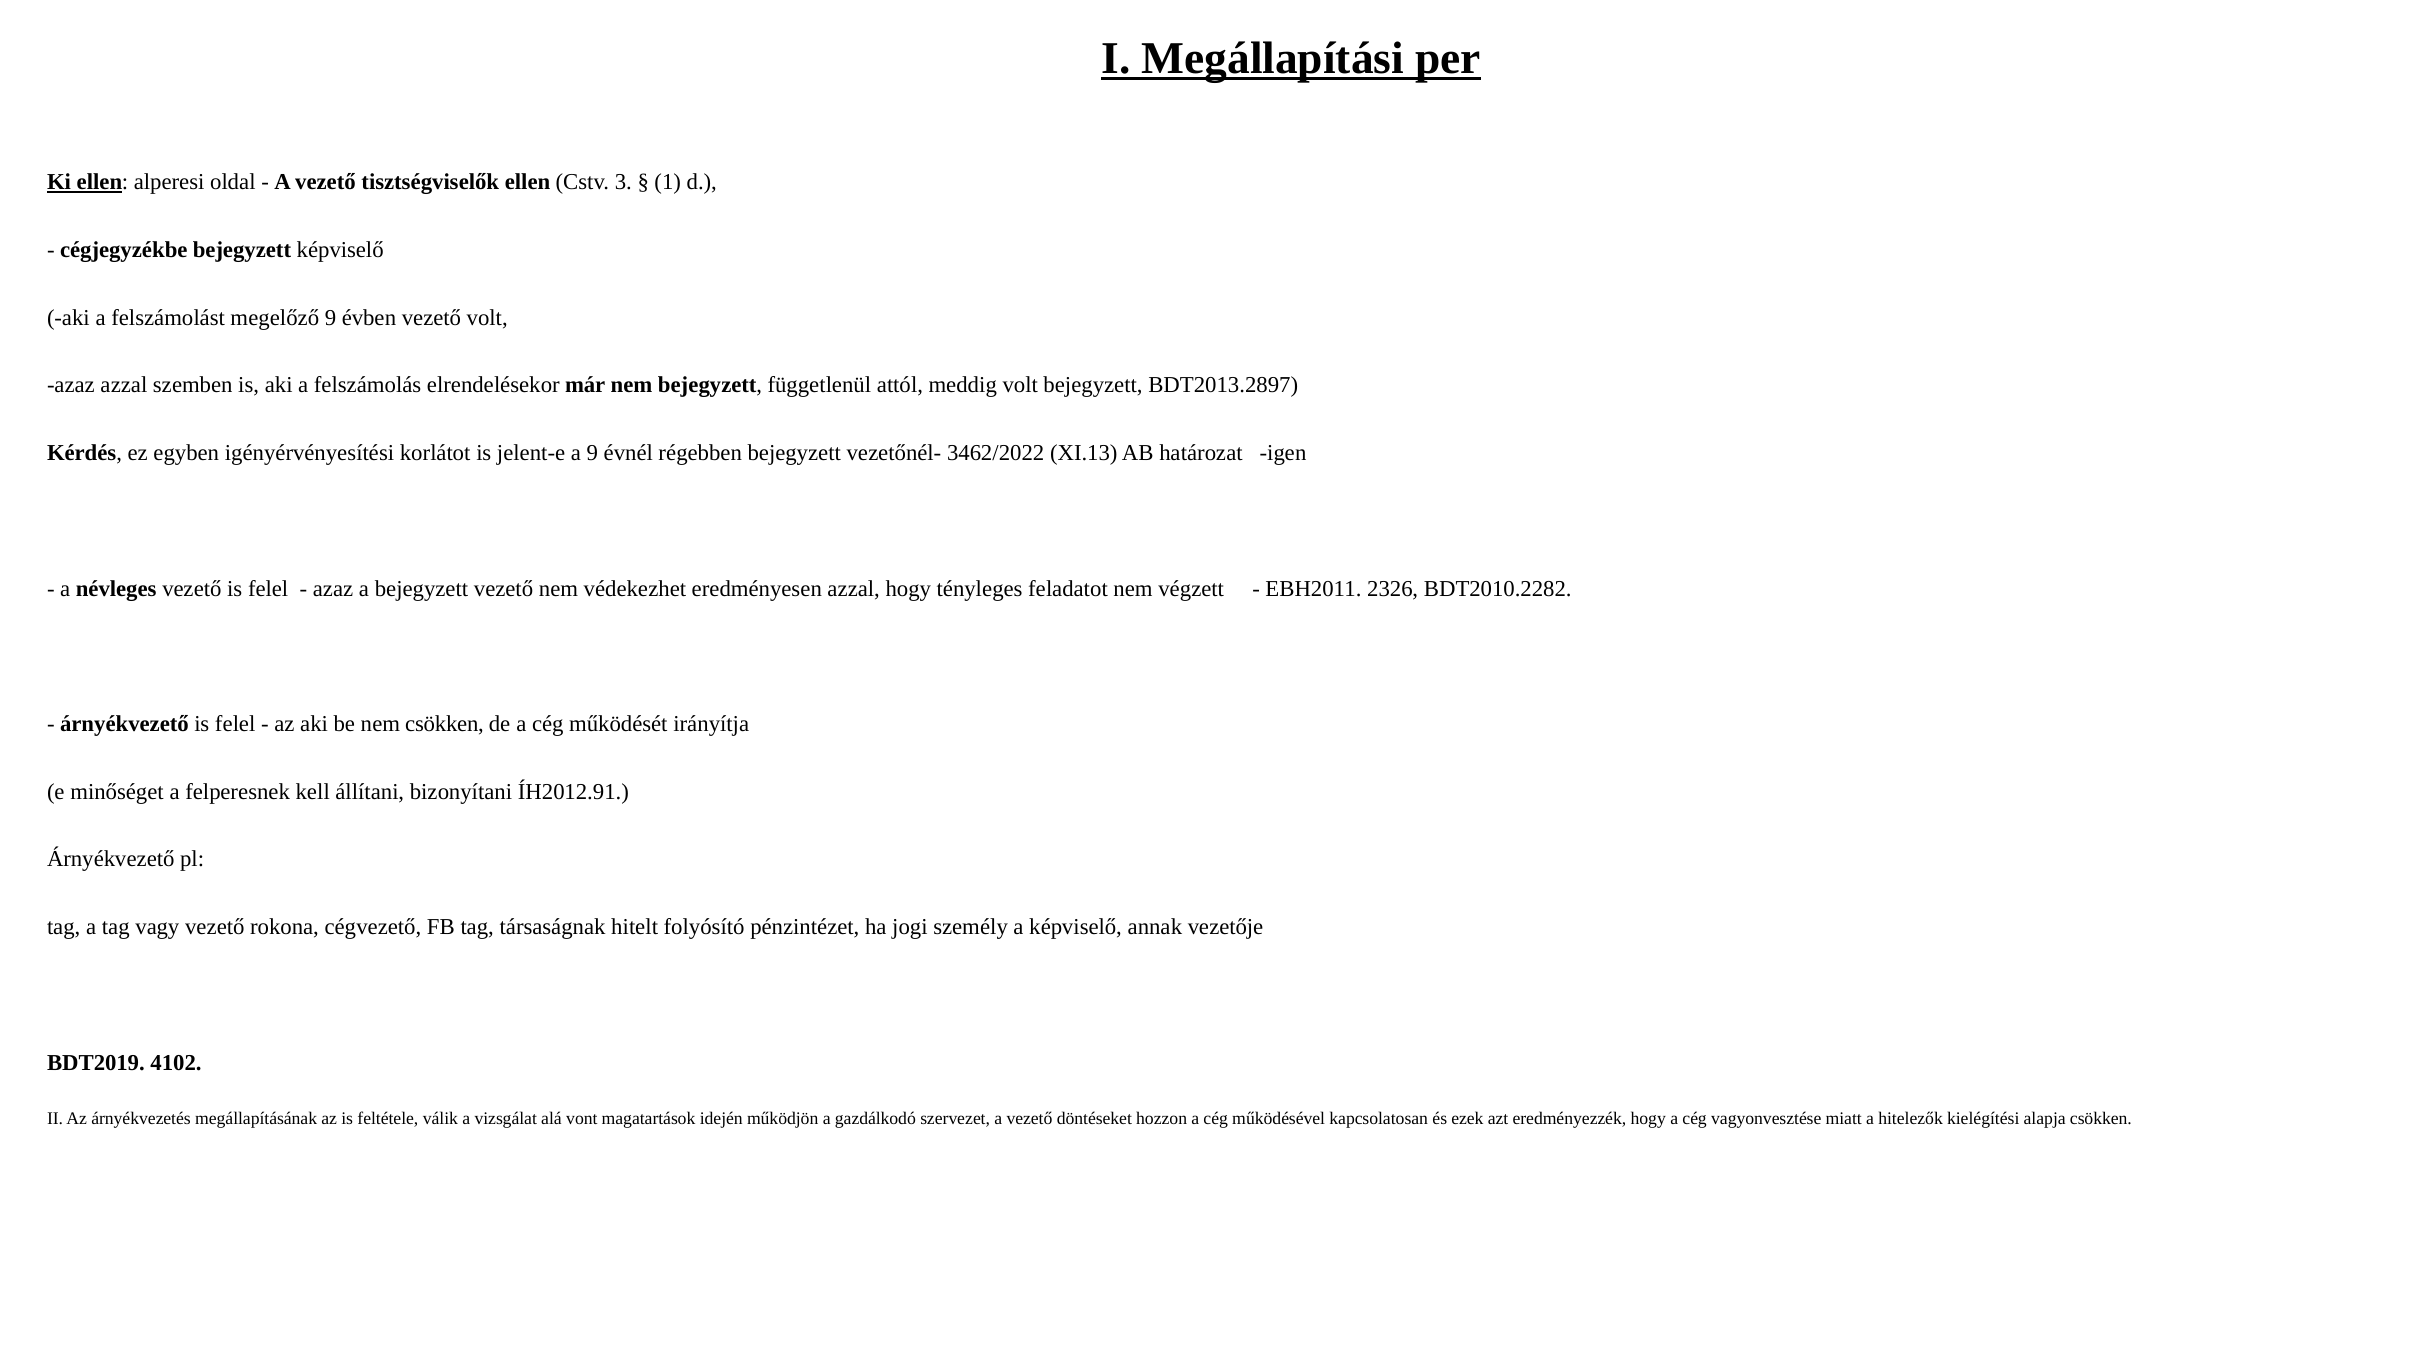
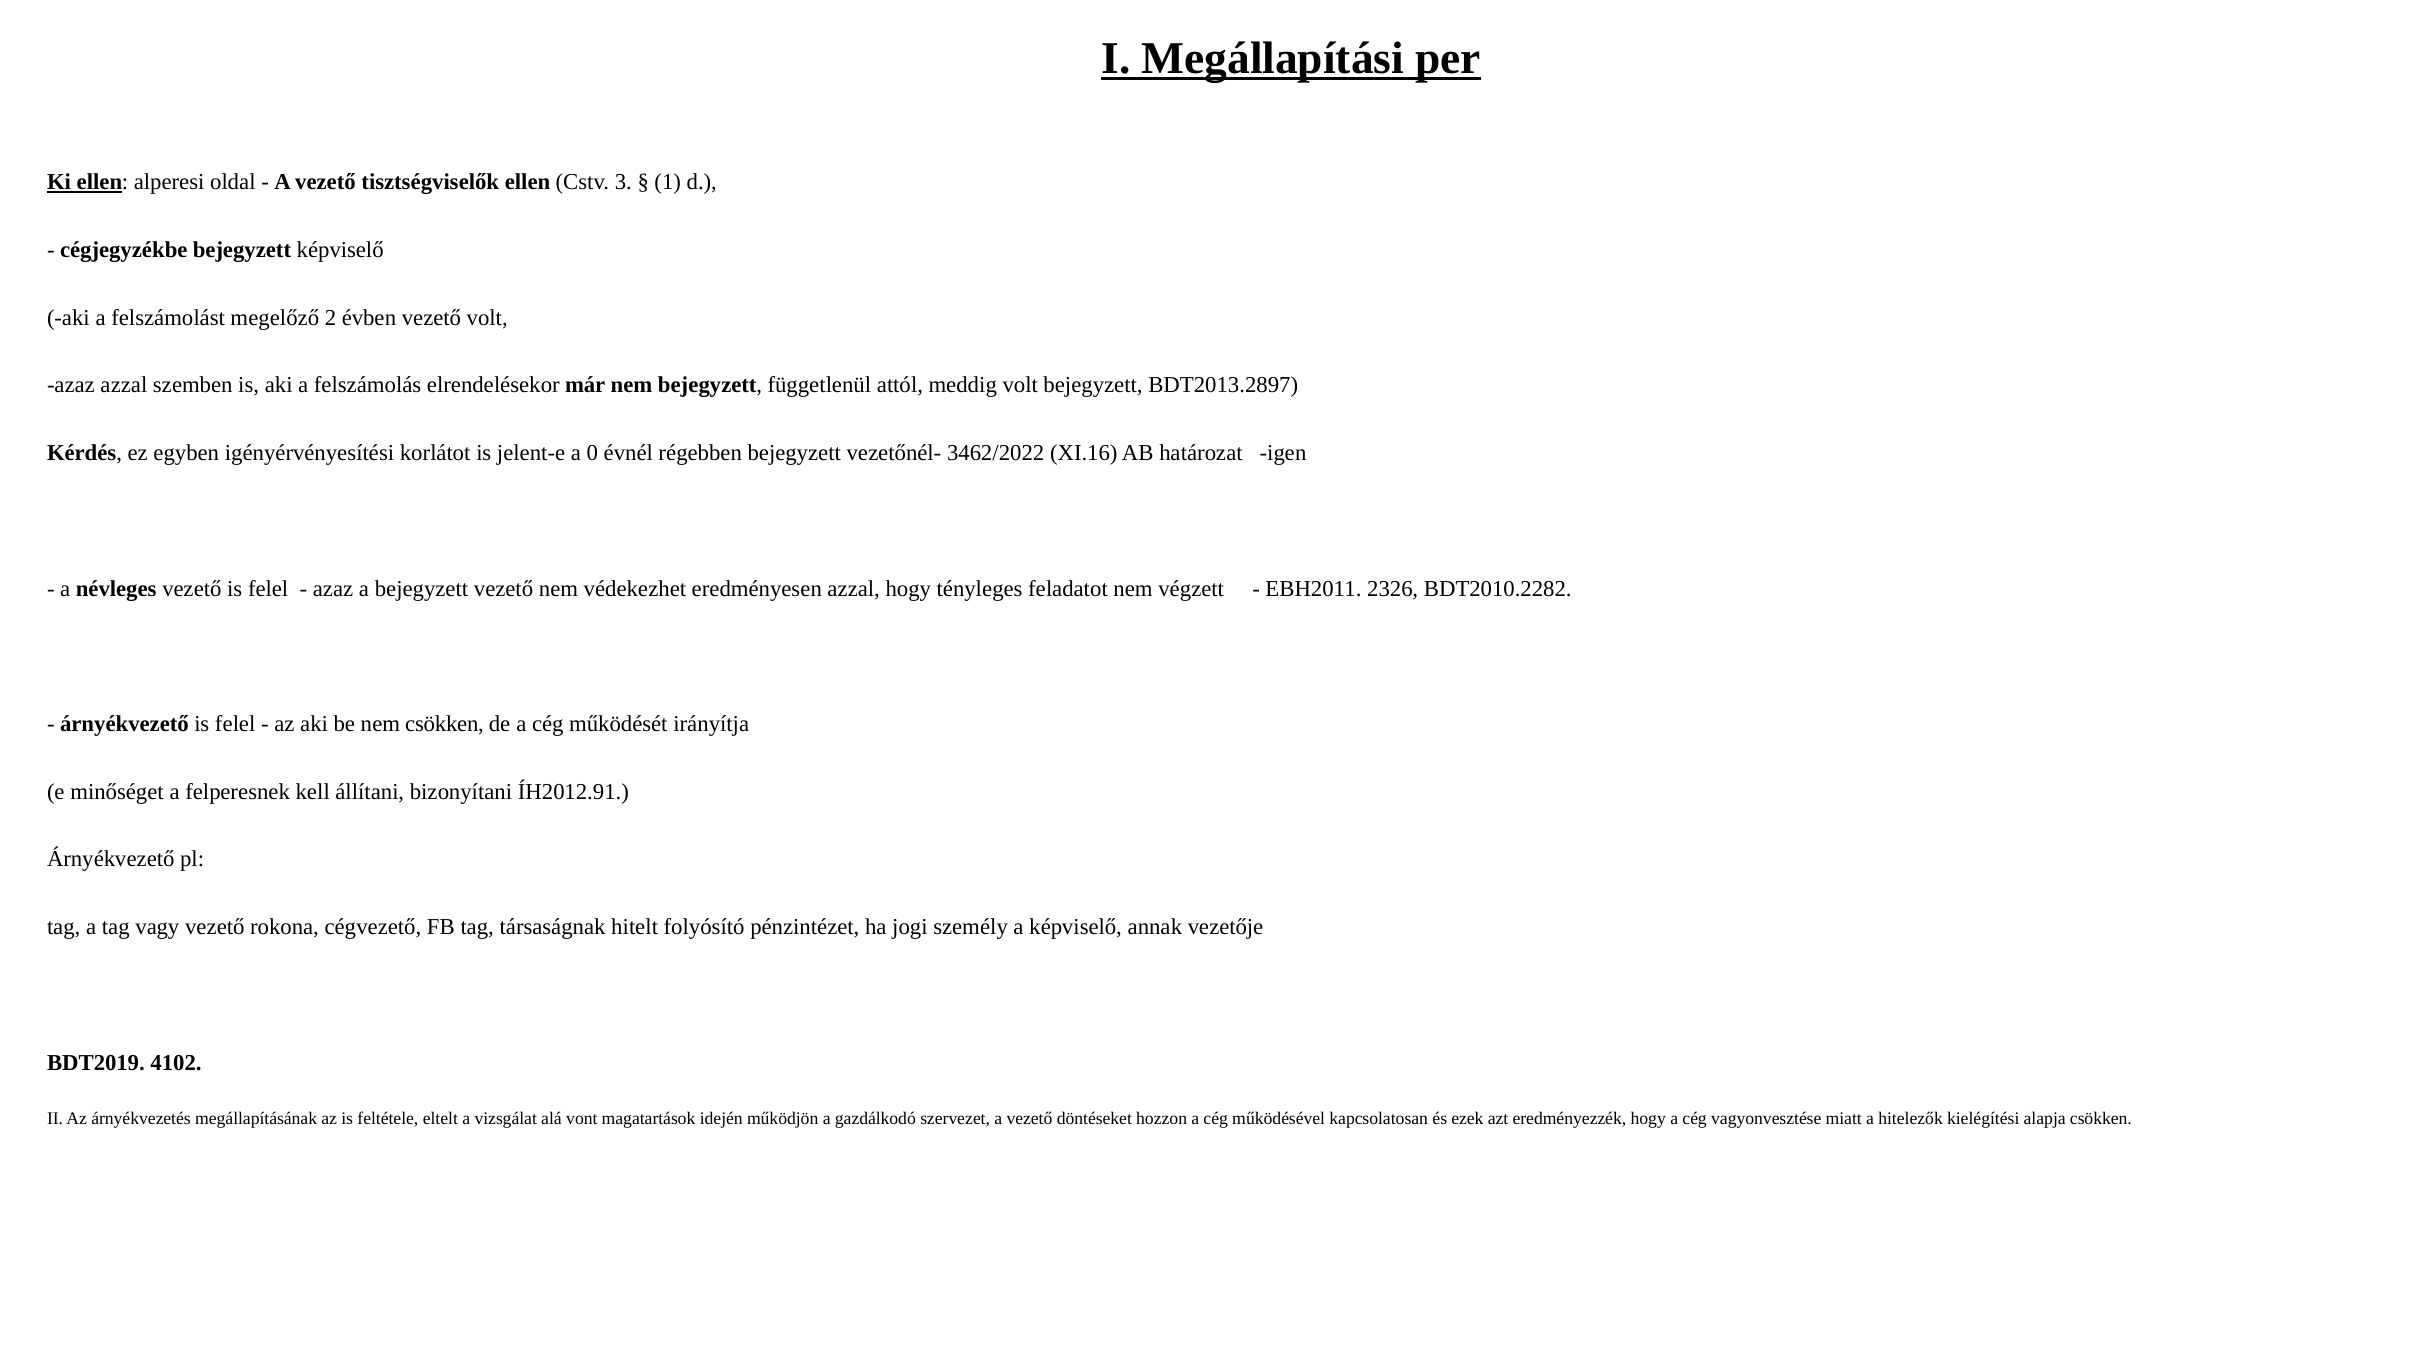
megelőző 9: 9 -> 2 (330, 318)
a 9: 9 -> 0 (592, 453)
XI.13: XI.13 -> XI.16 (1084, 453)
válik: válik -> eltelt (440, 1119)
